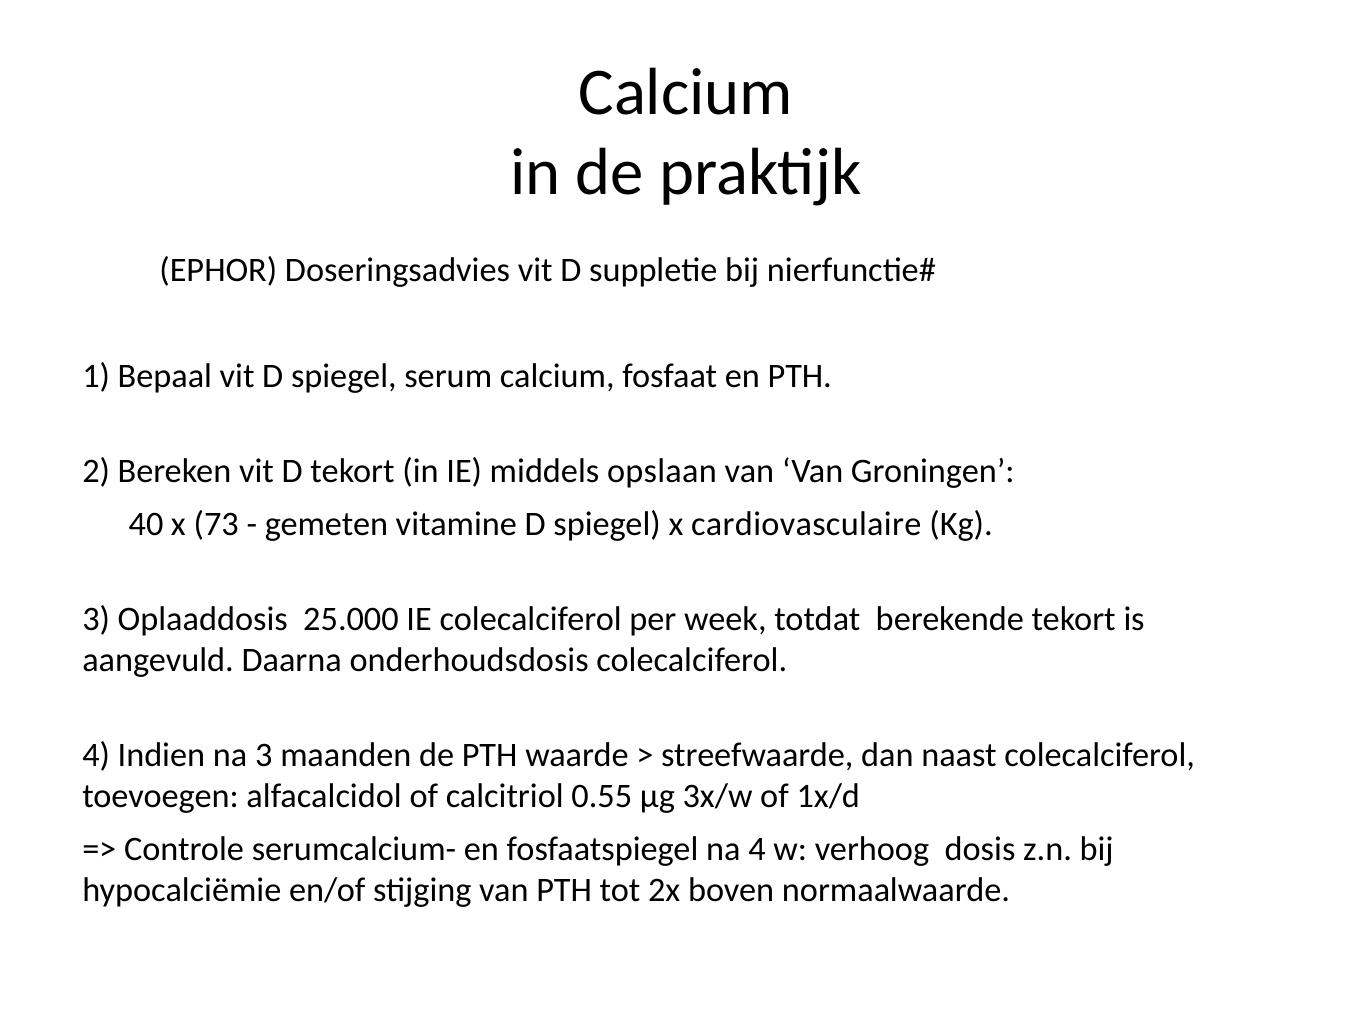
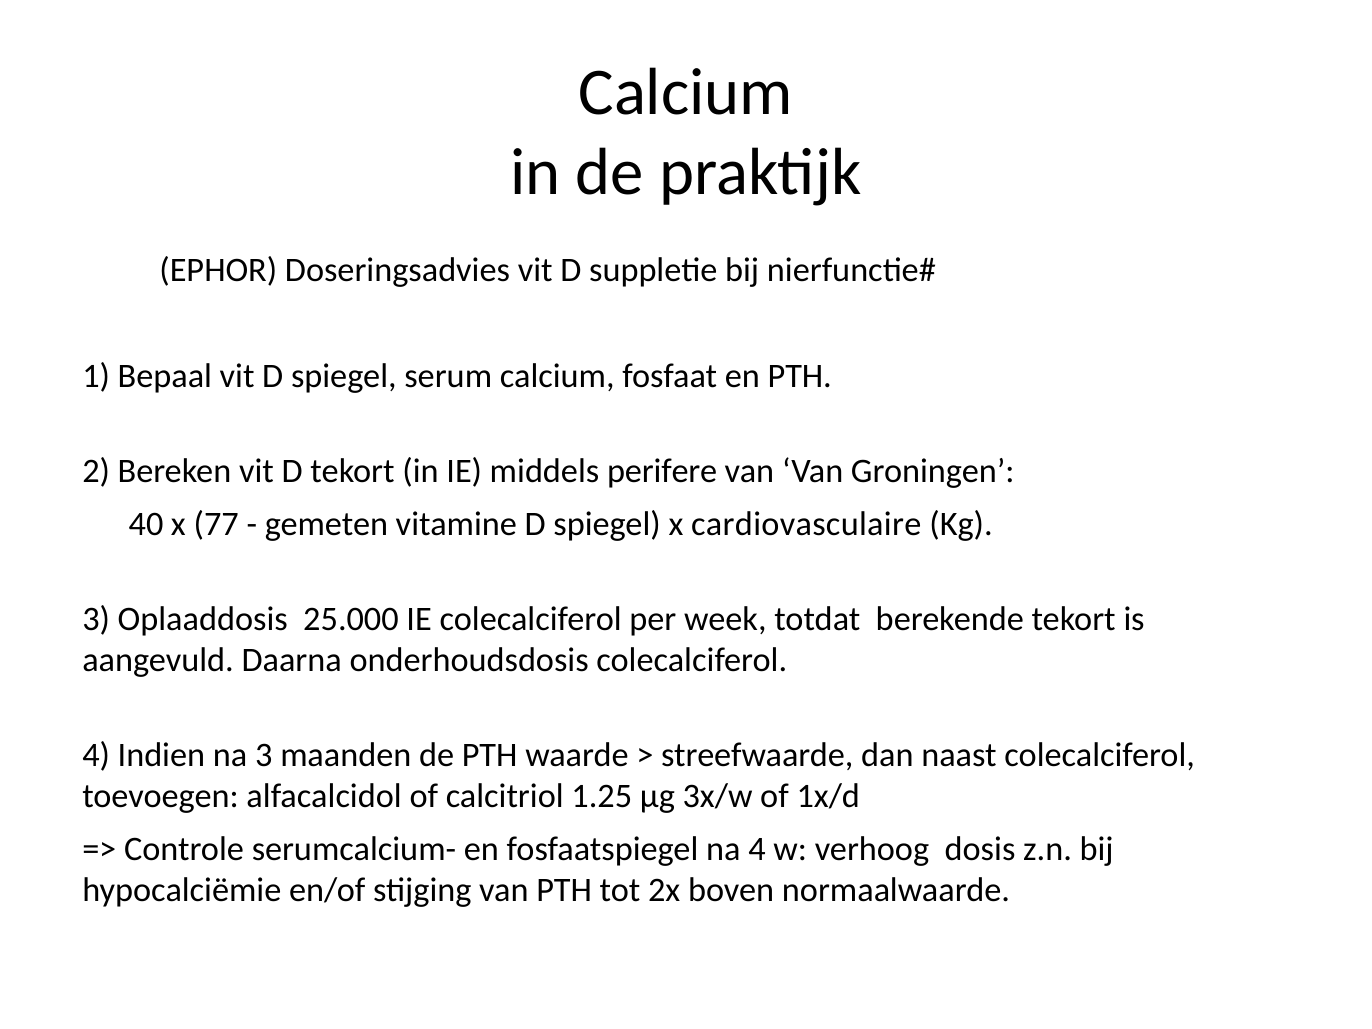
opslaan: opslaan -> perifere (662, 471)
73: 73 -> 77 (216, 525)
0.55: 0.55 -> 1.25 (602, 796)
